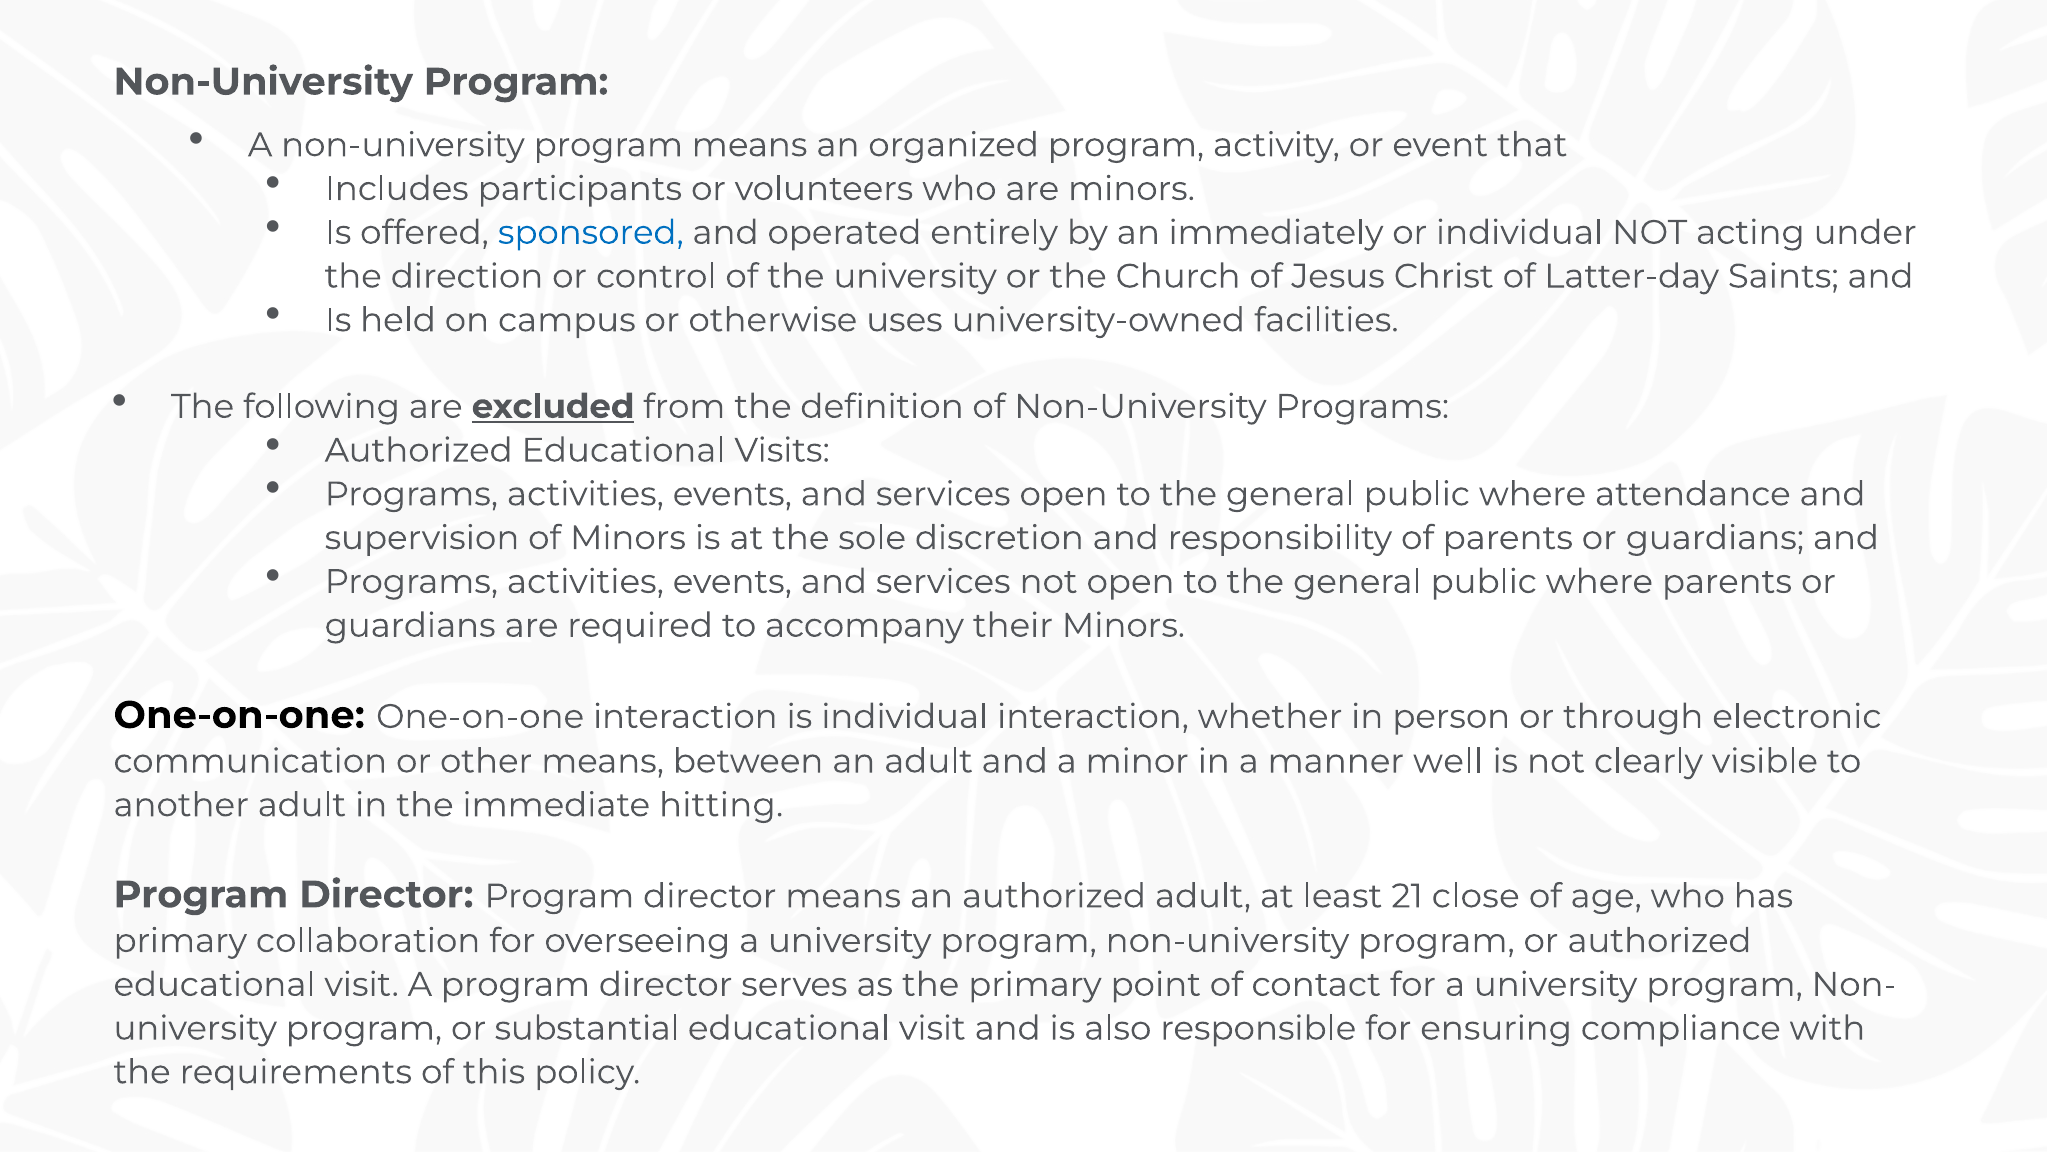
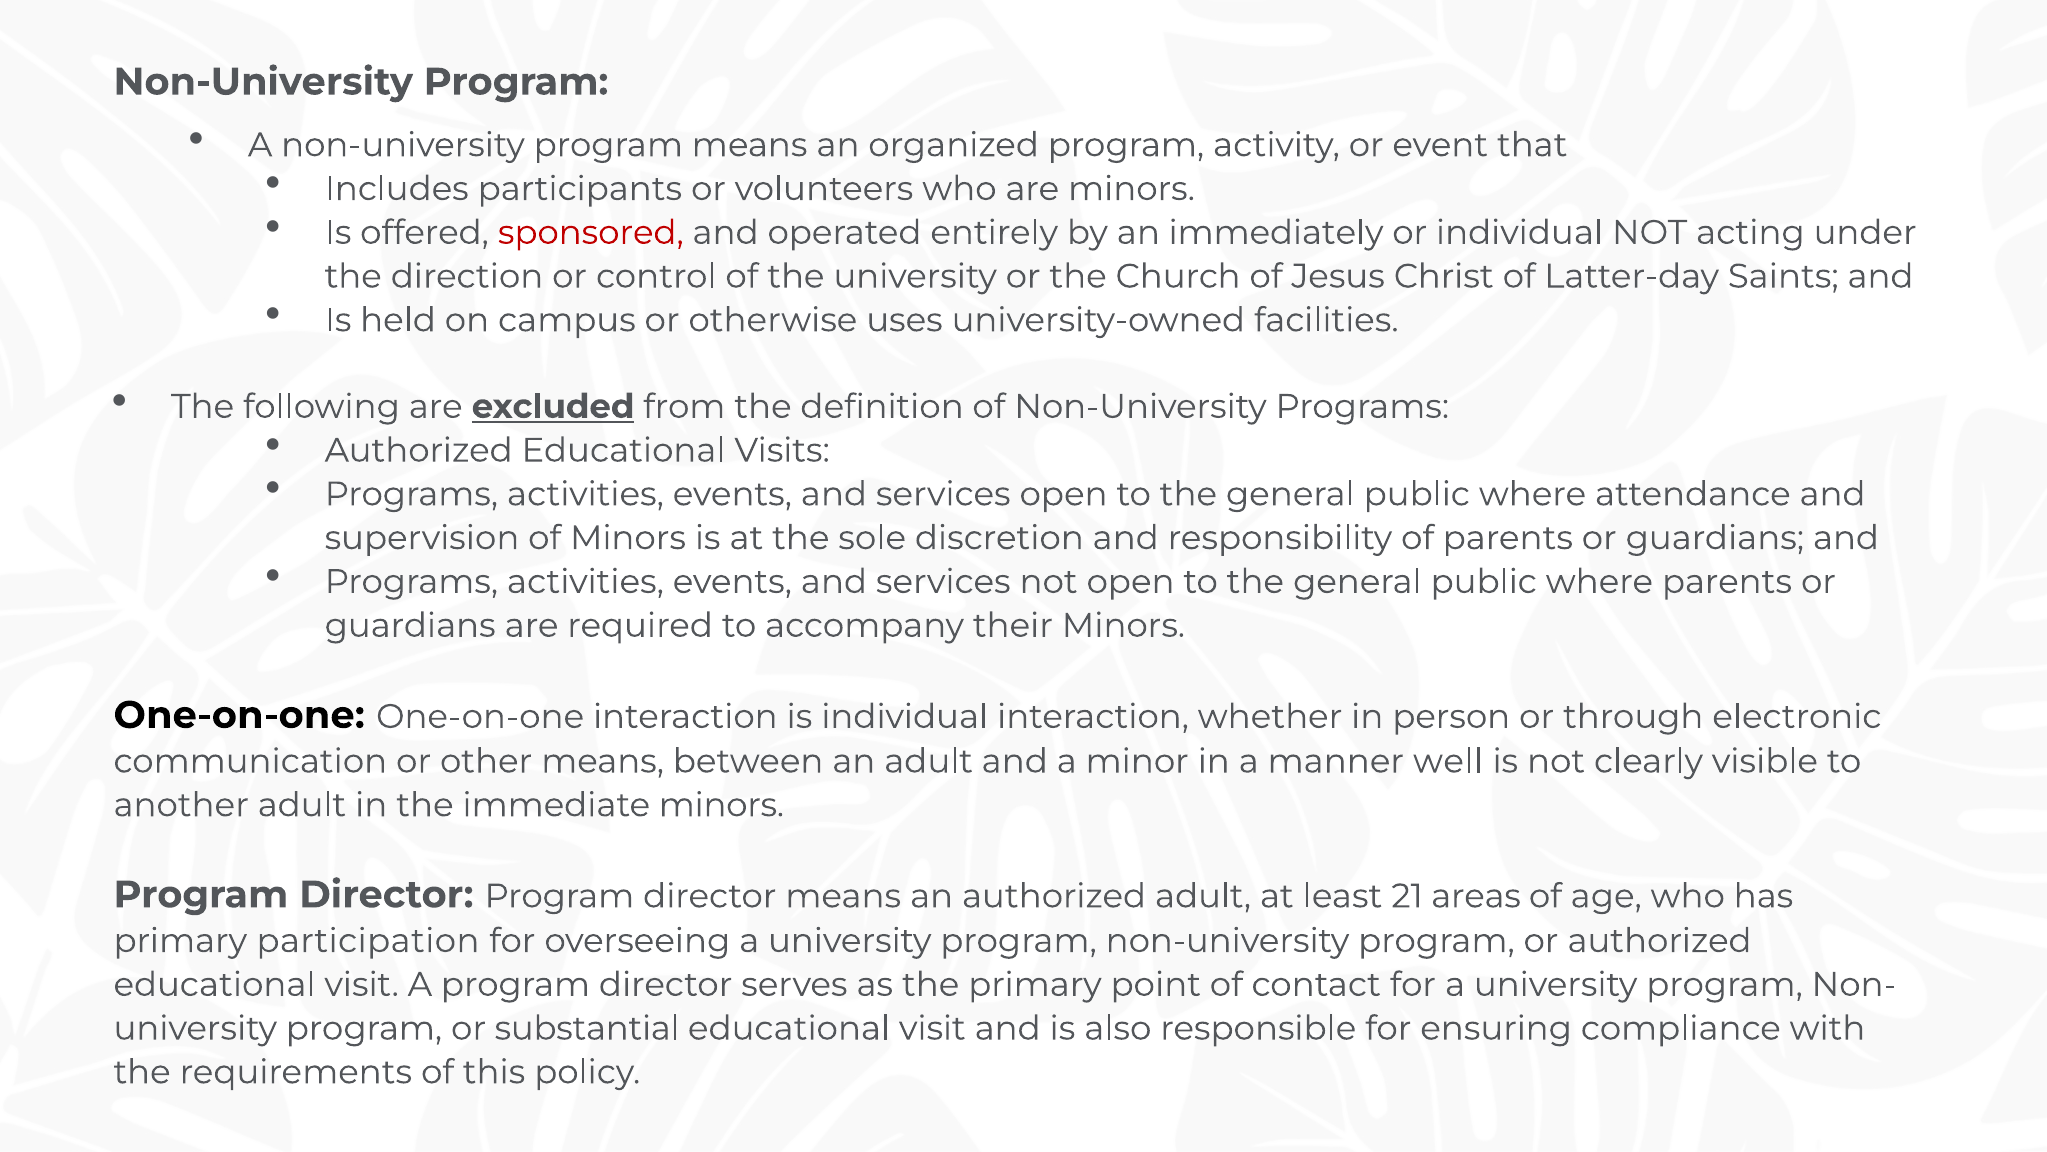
sponsored colour: blue -> red (591, 232)
immediate hitting: hitting -> minors (721, 805)
close: close -> areas (1476, 896)
collaboration: collaboration -> participation (368, 940)
